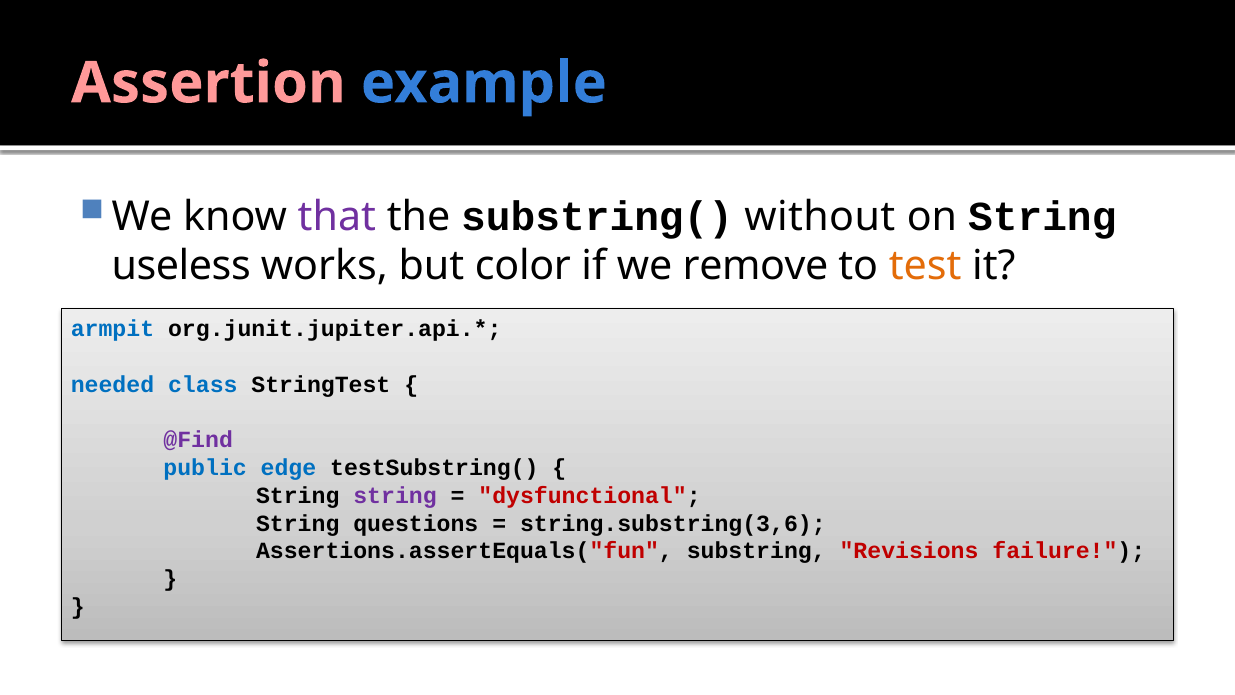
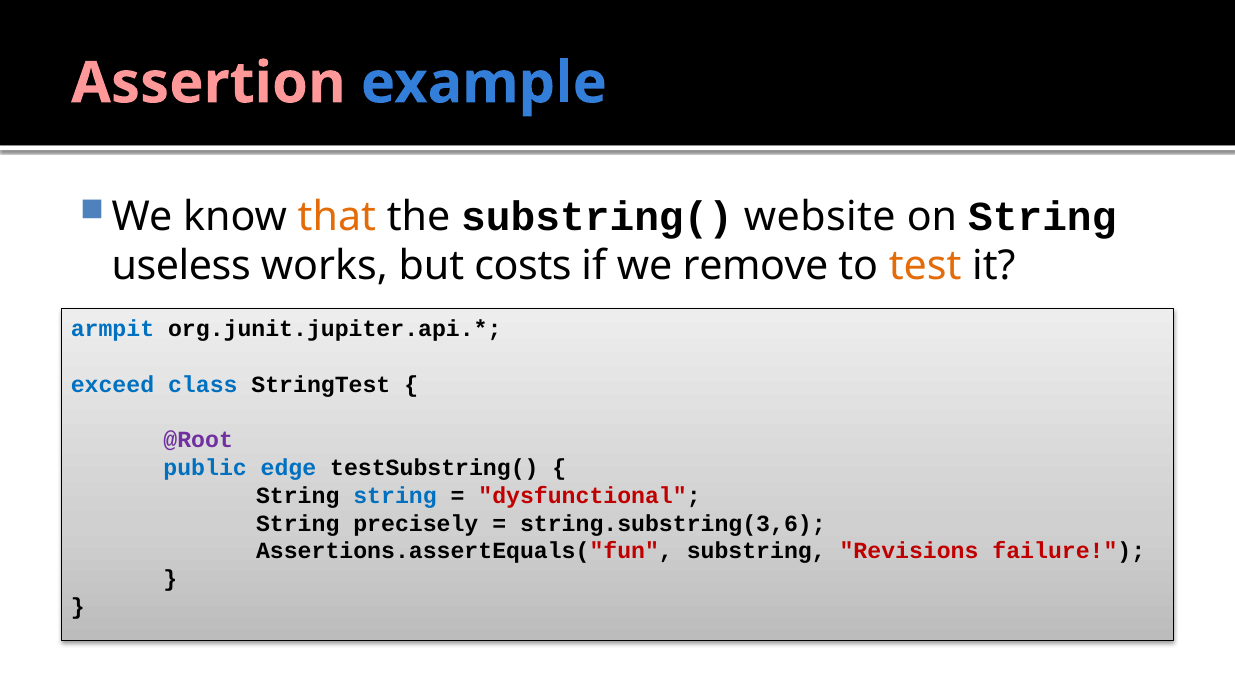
that colour: purple -> orange (337, 217)
without: without -> website (820, 217)
color: color -> costs (523, 266)
needed: needed -> exceed (112, 384)
@Find: @Find -> @Root (198, 440)
string colour: purple -> blue (395, 496)
questions: questions -> precisely (416, 523)
